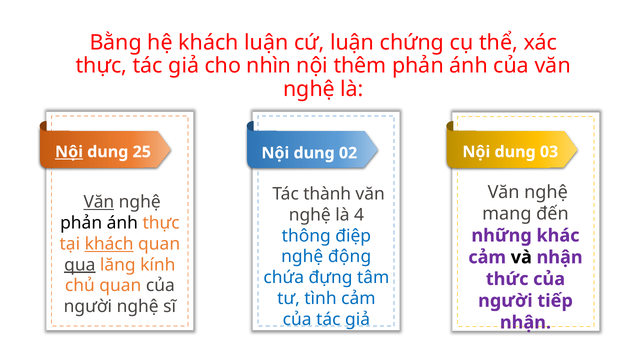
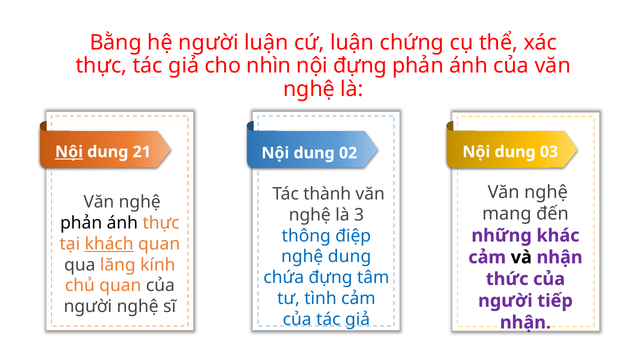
hệ khách: khách -> người (208, 43)
nội thêm: thêm -> đựng (360, 66)
25: 25 -> 21 (142, 152)
Văn underline: present -> none (99, 202)
4: 4 -> 3 (359, 215)
nghệ động: động -> dung (350, 256)
qua underline: present -> none (80, 265)
